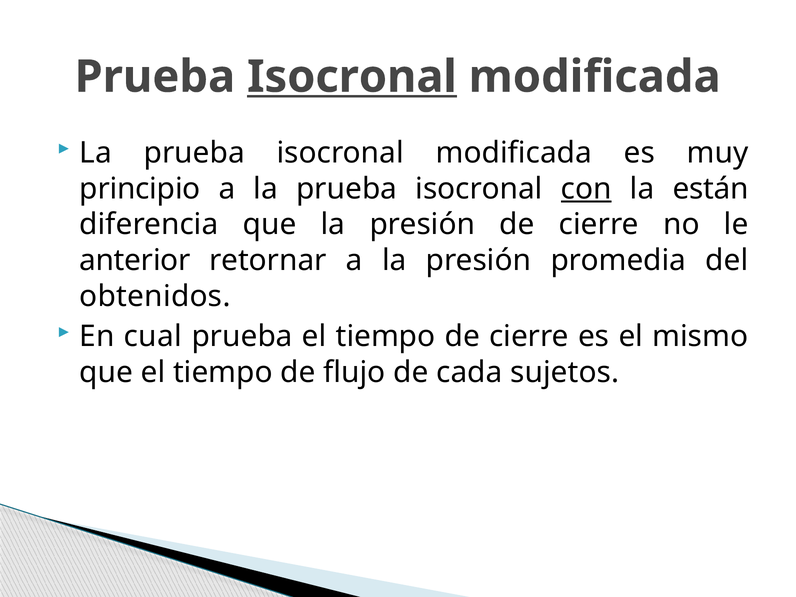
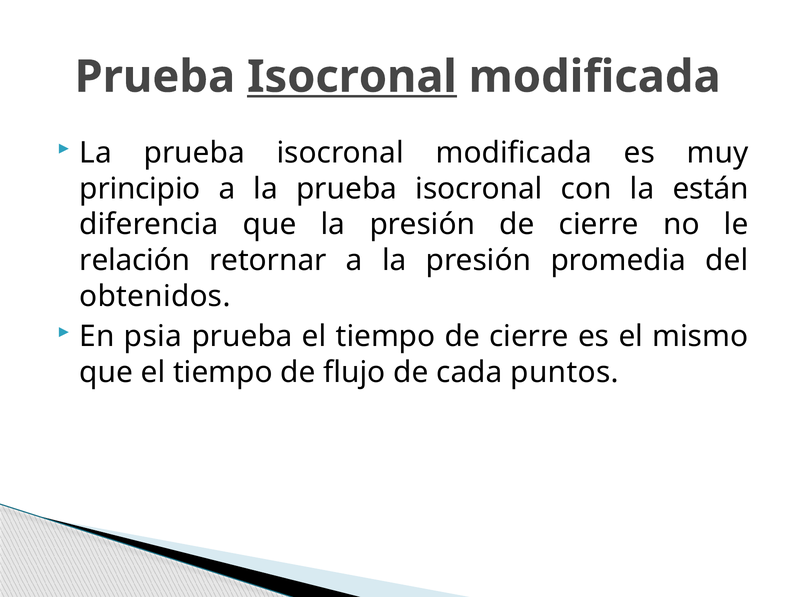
con underline: present -> none (586, 189)
anterior: anterior -> relación (135, 260)
cual: cual -> psia (153, 337)
sujetos: sujetos -> puntos (565, 372)
